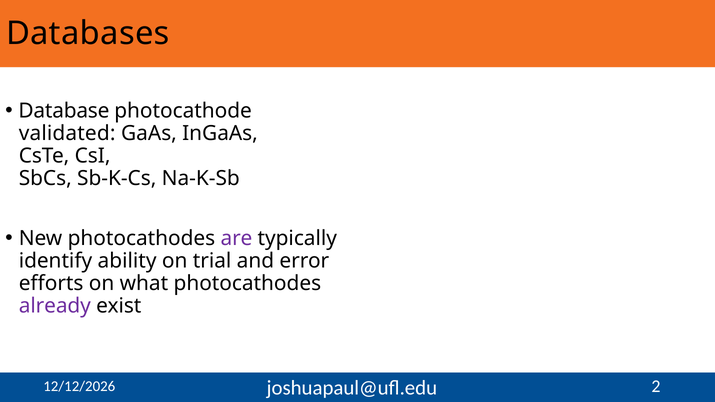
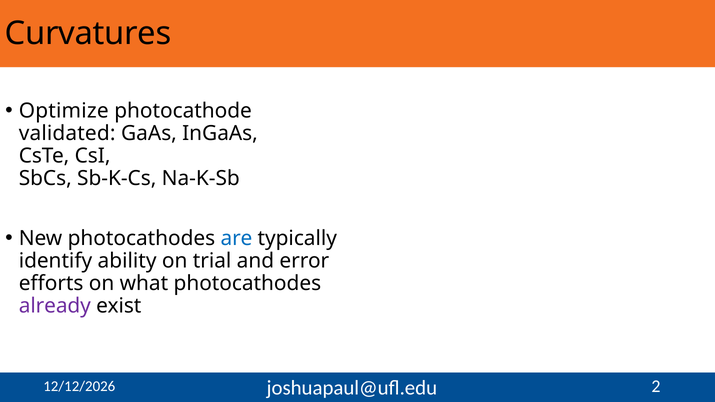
Databases: Databases -> Curvatures (88, 33)
Database: Database -> Optimize (64, 111)
are colour: purple -> blue (236, 239)
